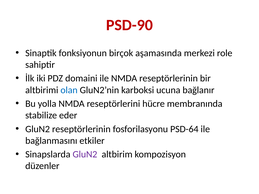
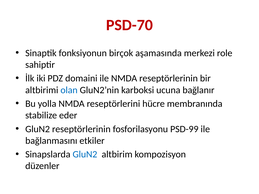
PSD-90: PSD-90 -> PSD-70 (129, 25)
PSD-64: PSD-64 -> PSD-99 (184, 129)
GluN2 colour: purple -> blue (85, 155)
